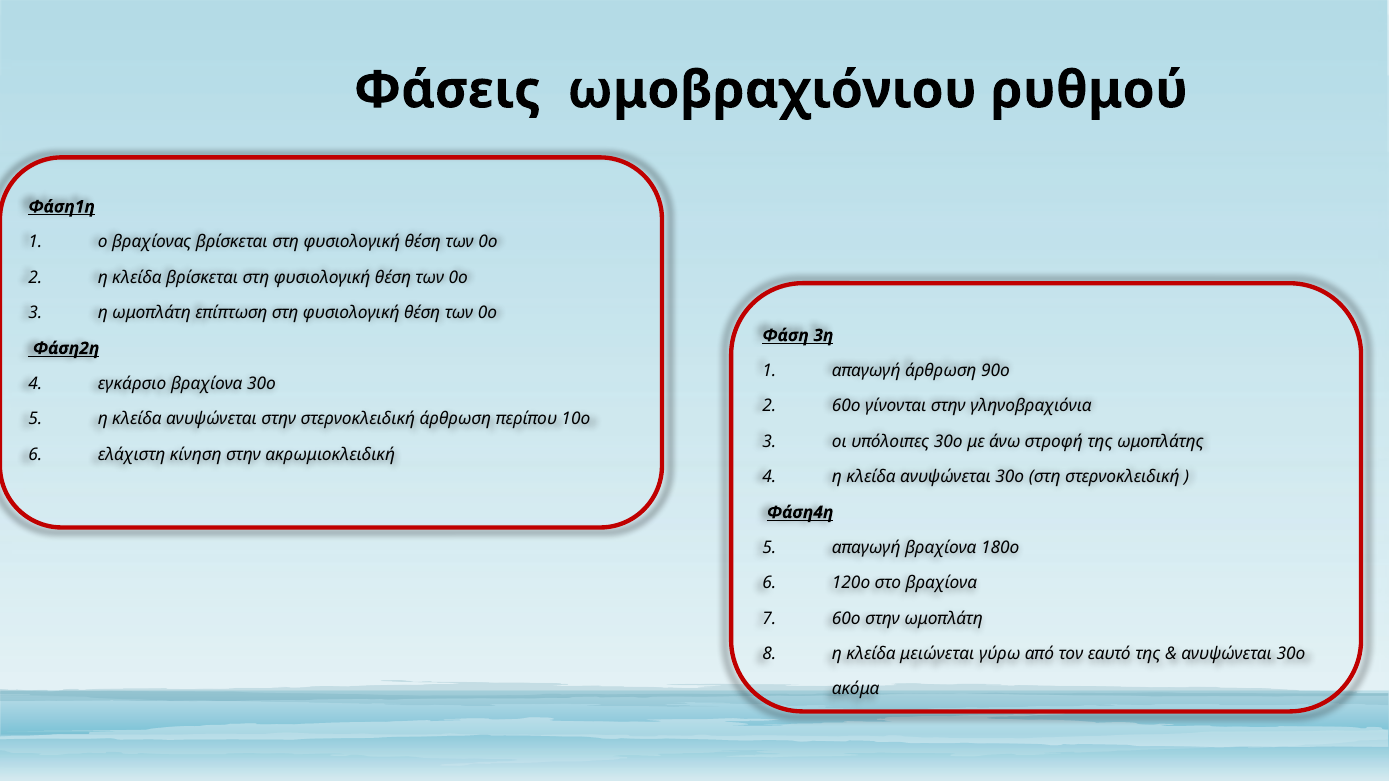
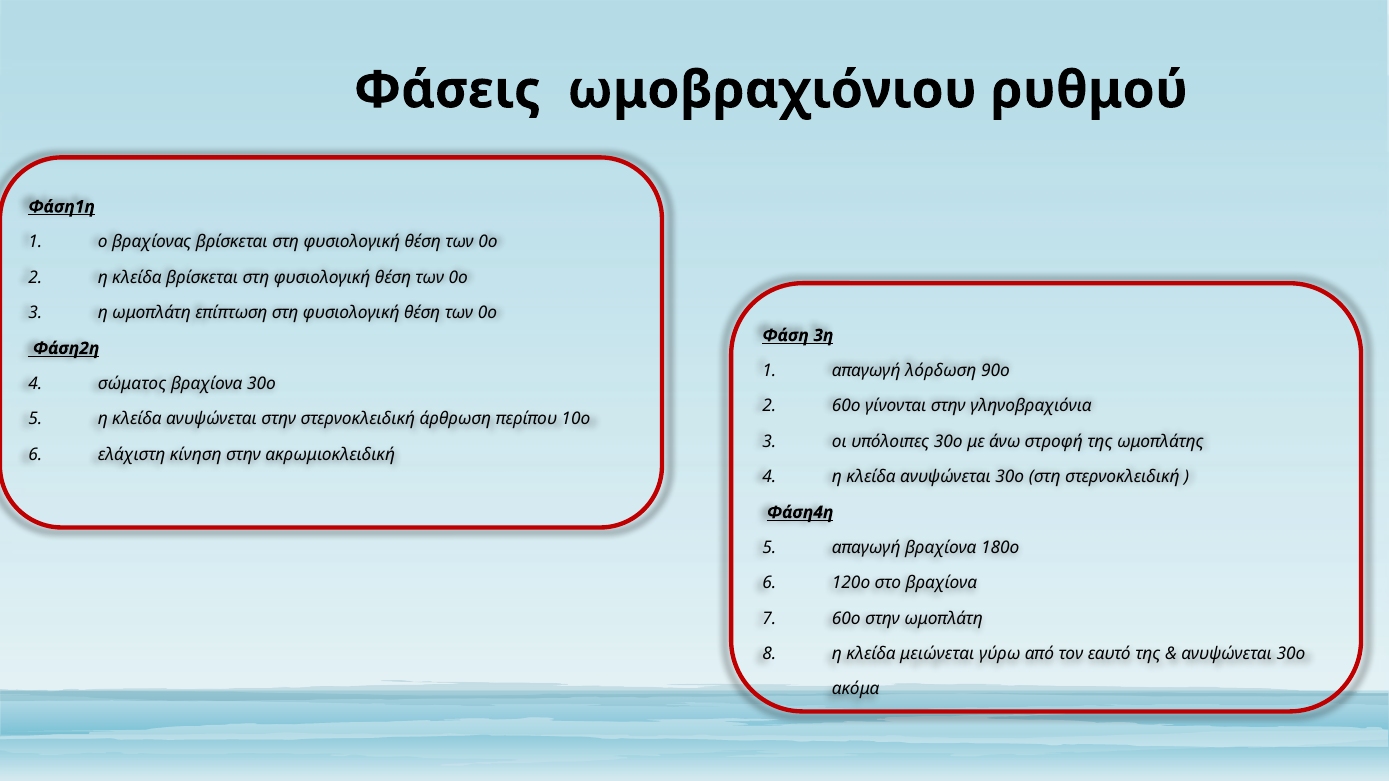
απαγωγή άρθρωση: άρθρωση -> λόρδωση (941, 371)
εγκάρσιο: εγκάρσιο -> σώματος (132, 384)
